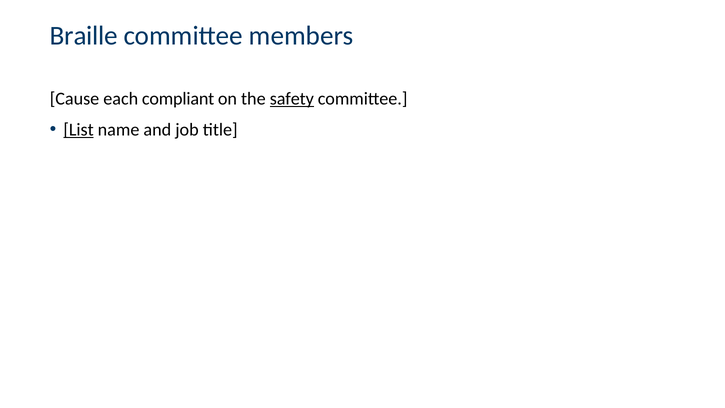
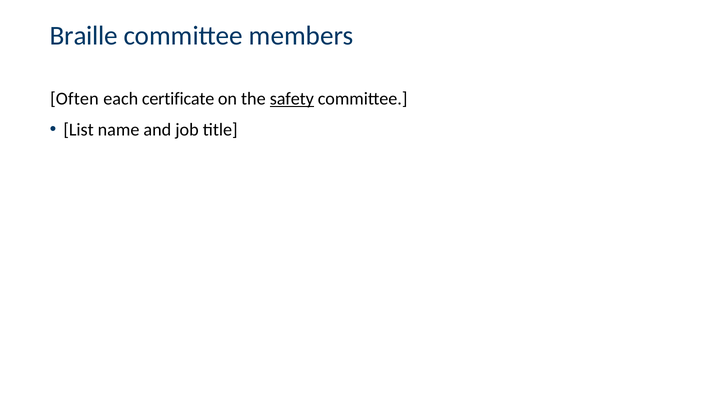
Cause: Cause -> Often (74, 99)
compliant: compliant -> certificate (178, 99)
List underline: present -> none (79, 130)
